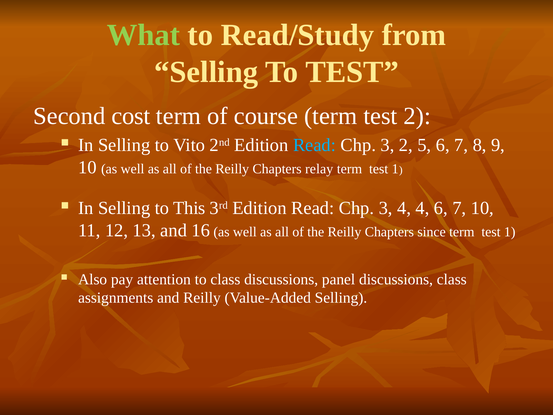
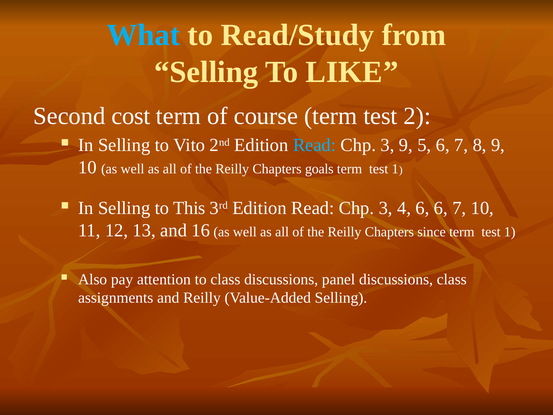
What colour: light green -> light blue (143, 35)
To TEST: TEST -> LIKE (352, 72)
3 2: 2 -> 9 (406, 145)
relay: relay -> goals (319, 169)
4 4: 4 -> 6 (422, 208)
